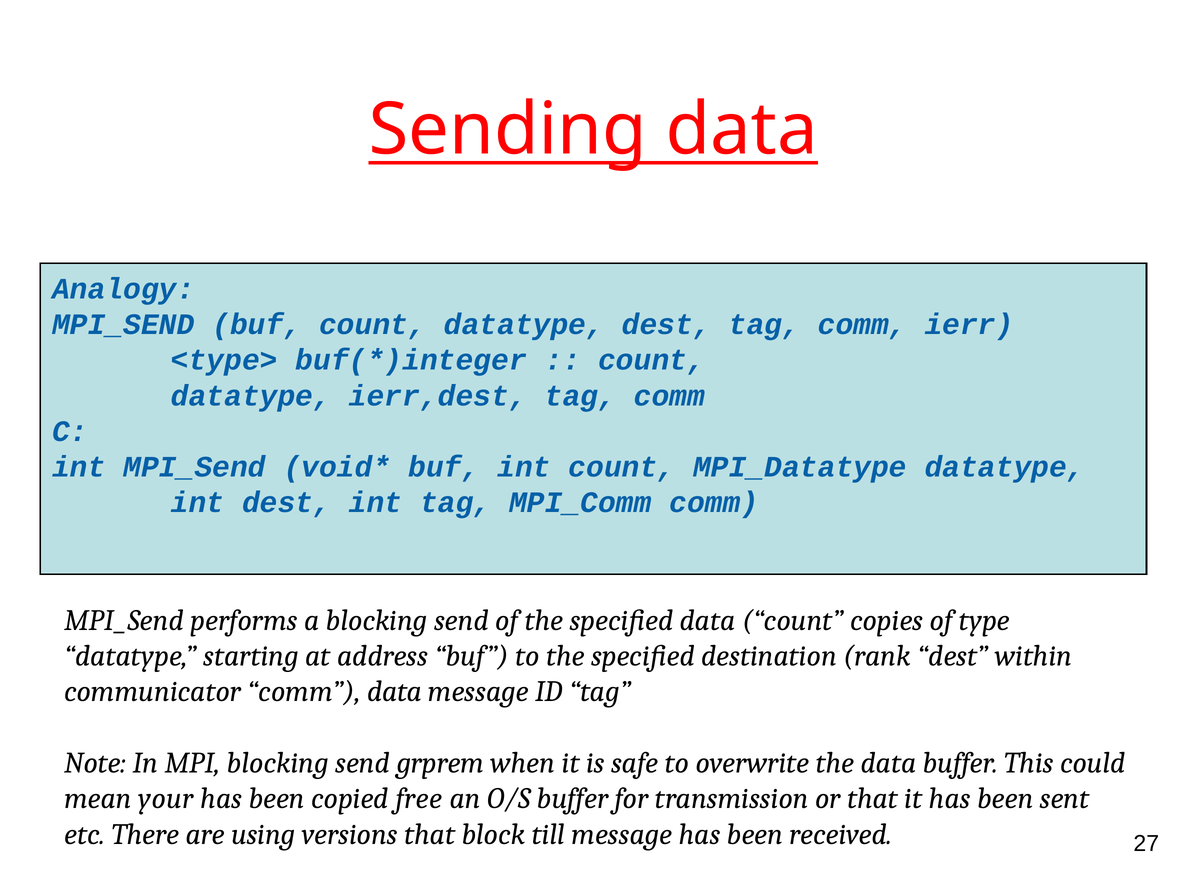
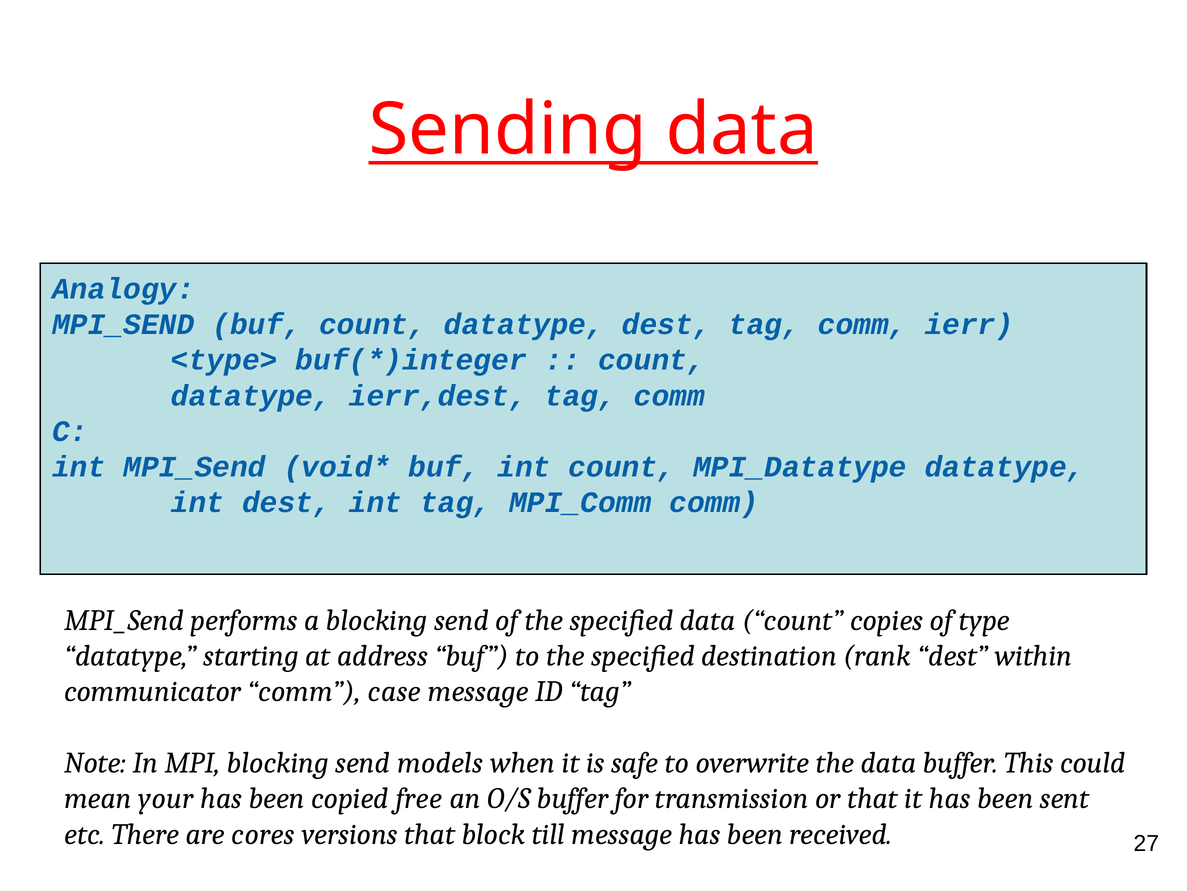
comm data: data -> case (394, 691)
grprem: grprem -> models (440, 762)
using: using -> cores (263, 834)
